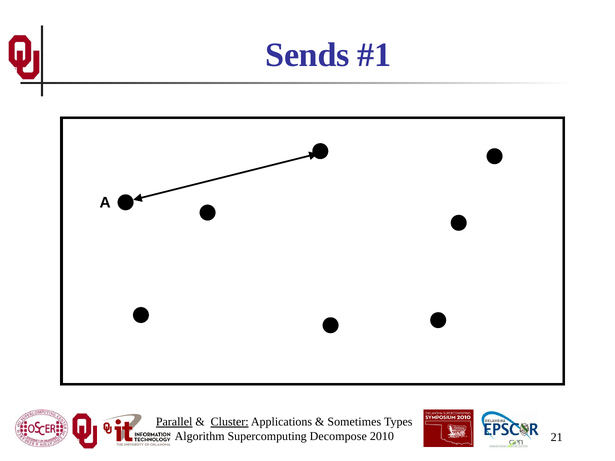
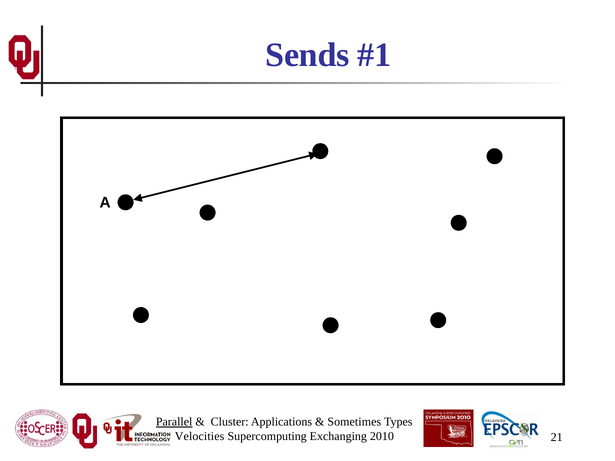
Cluster underline: present -> none (230, 422)
Algorithm: Algorithm -> Velocities (200, 436)
Decompose: Decompose -> Exchanging (338, 436)
